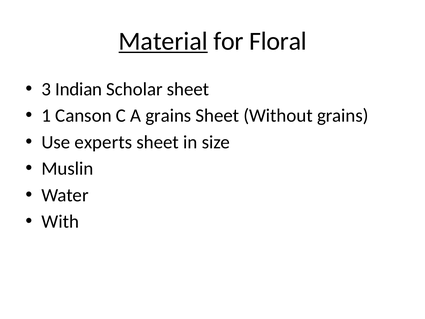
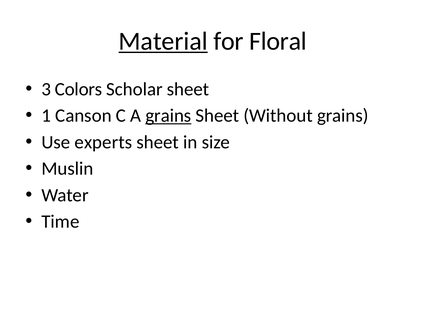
Indian: Indian -> Colors (79, 89)
grains underline: none -> present (168, 116)
With: With -> Time (60, 221)
